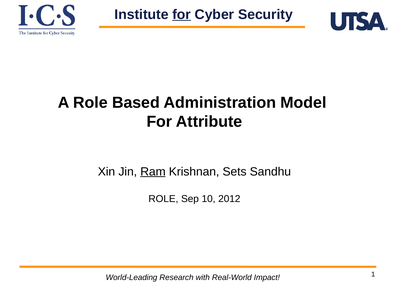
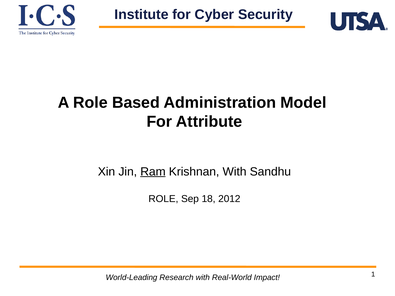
for underline: present -> none (182, 14)
Krishnan Sets: Sets -> With (235, 172)
10: 10 -> 18 (209, 199)
